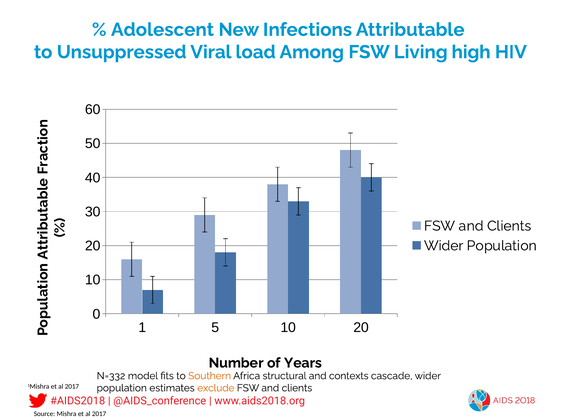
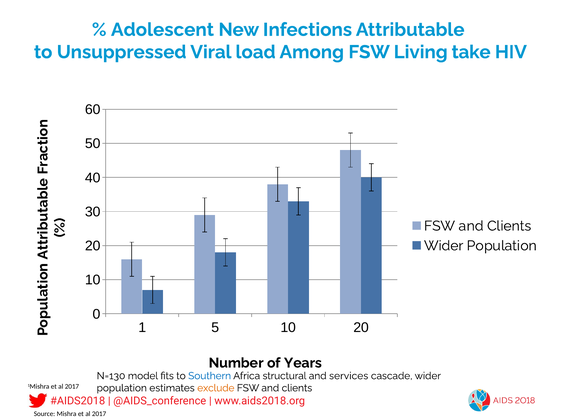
high: high -> take (471, 52)
N=332: N=332 -> N=130 (111, 377)
Southern colour: orange -> blue (210, 377)
contexts: contexts -> services (349, 377)
